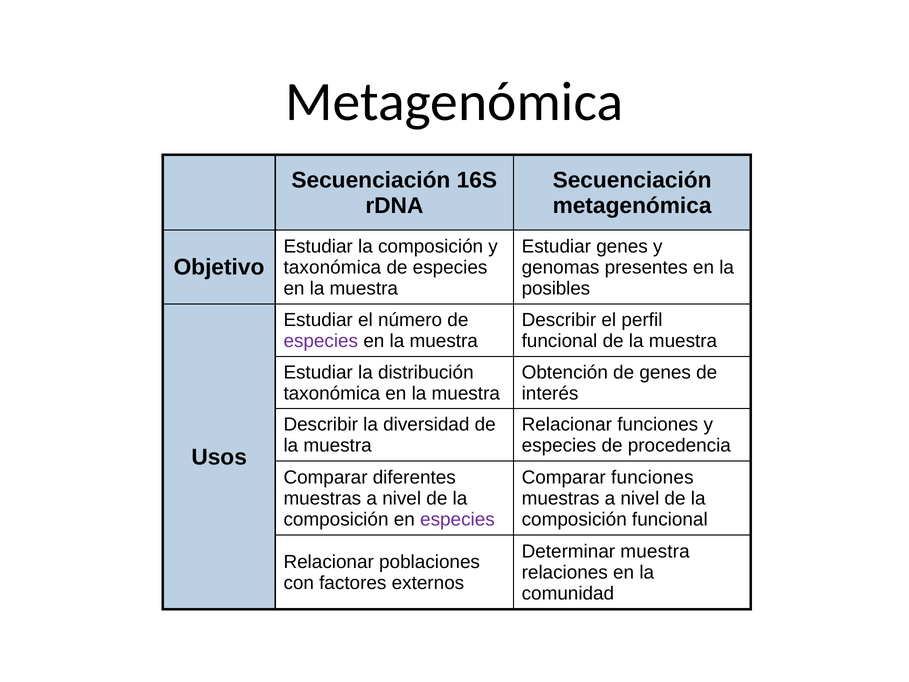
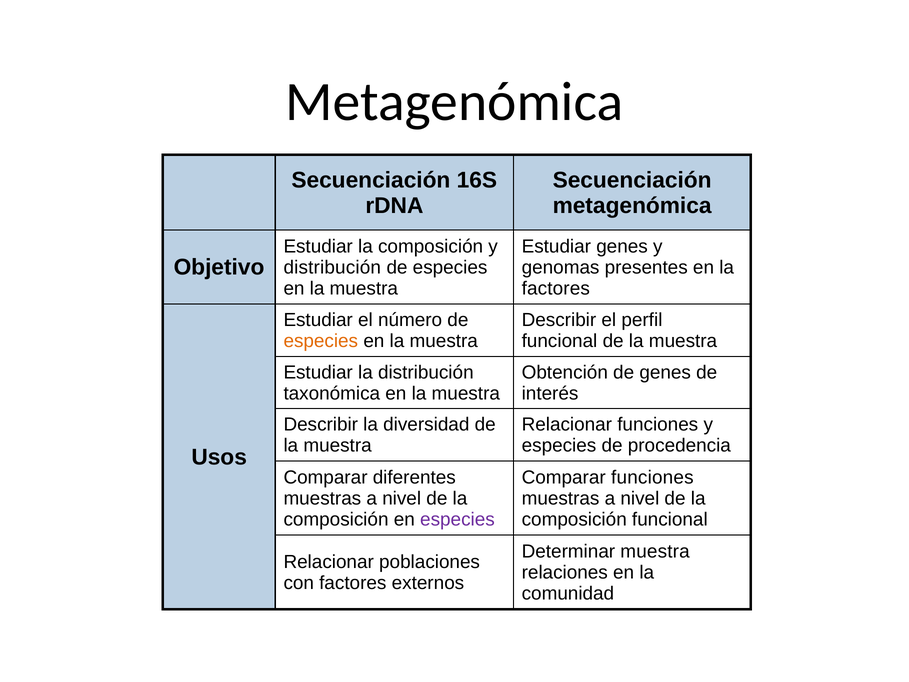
taxonómica: taxonómica -> distribución (332, 267)
posibles: posibles -> factores (556, 288)
especies colour: purple -> orange (321, 341)
